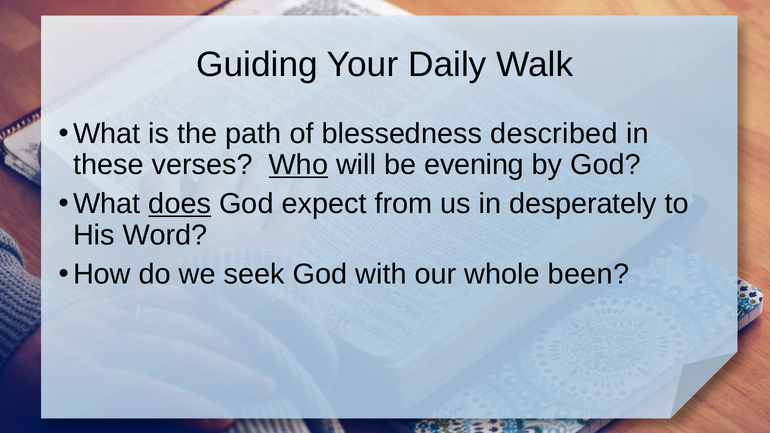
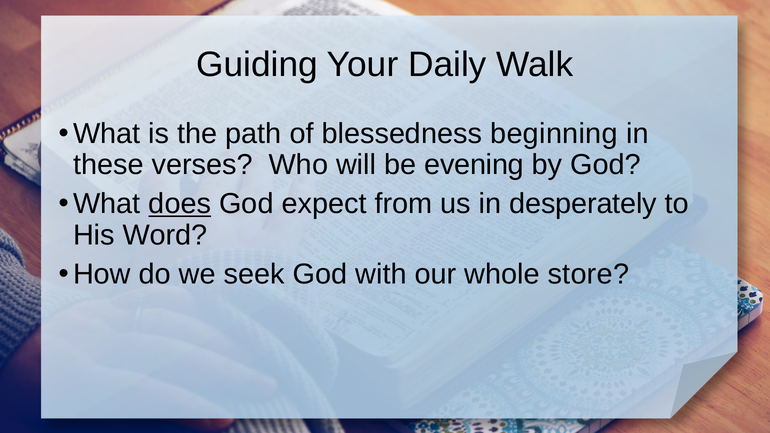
described: described -> beginning (554, 134)
Who underline: present -> none (298, 165)
been: been -> store (588, 274)
